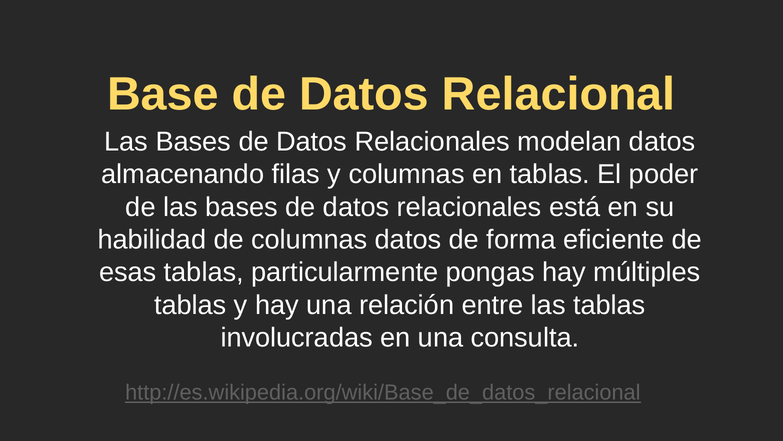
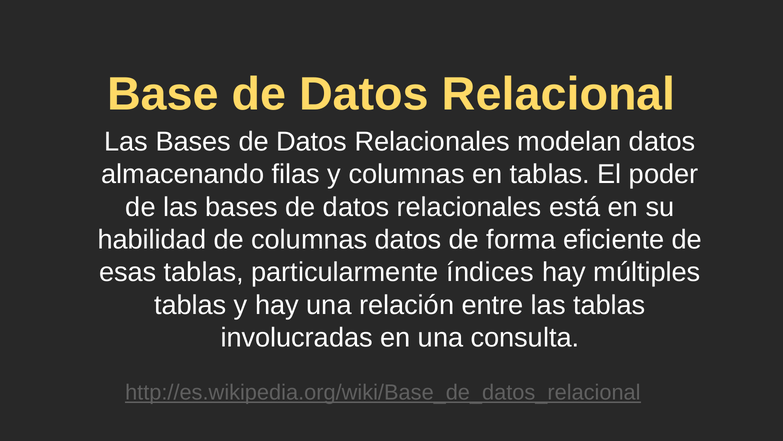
pongas: pongas -> índices (490, 272)
